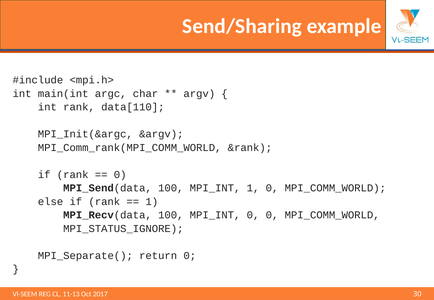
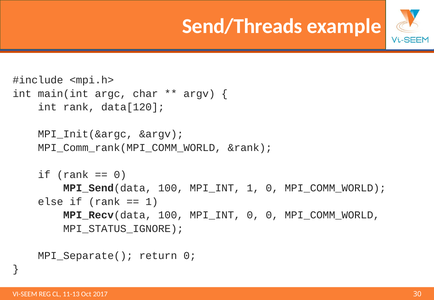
Send/Sharing: Send/Sharing -> Send/Threads (242, 26)
data[110: data[110 -> data[120 (133, 107)
